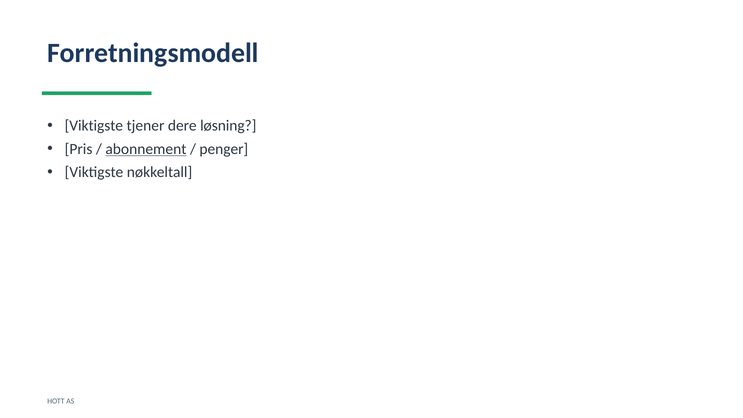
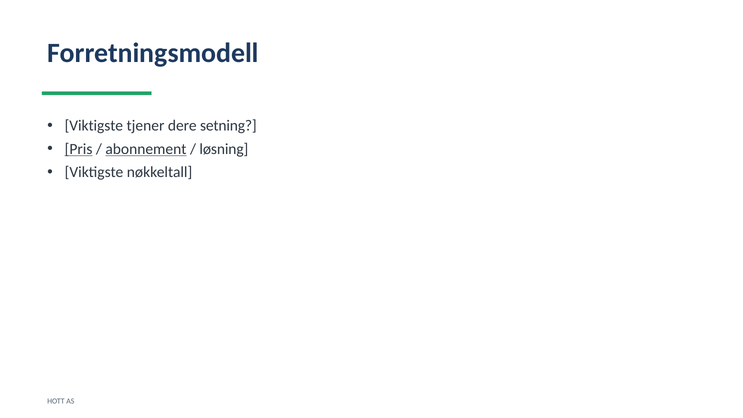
løsning: løsning -> setning (228, 126)
Pris underline: none -> present (79, 149)
penger: penger -> løsning (224, 149)
